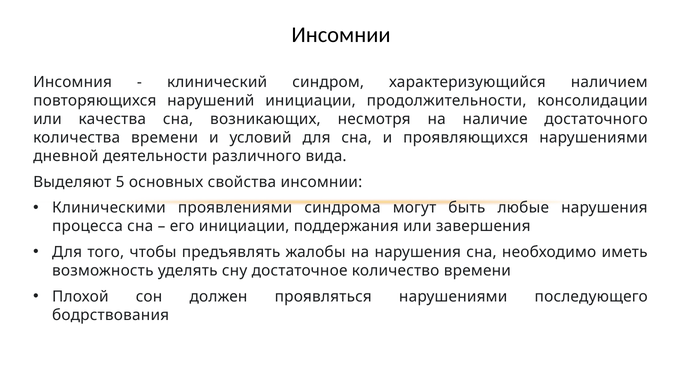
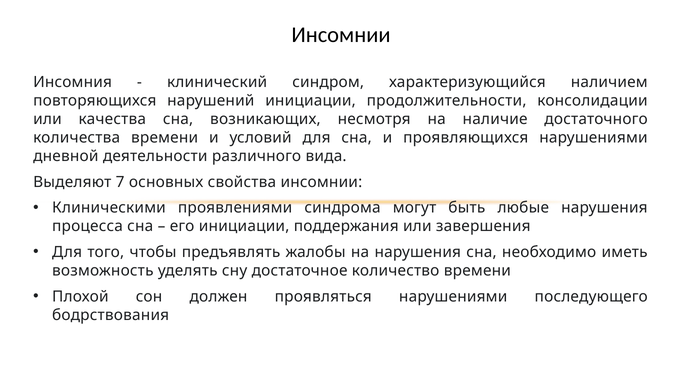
5: 5 -> 7 (120, 182)
